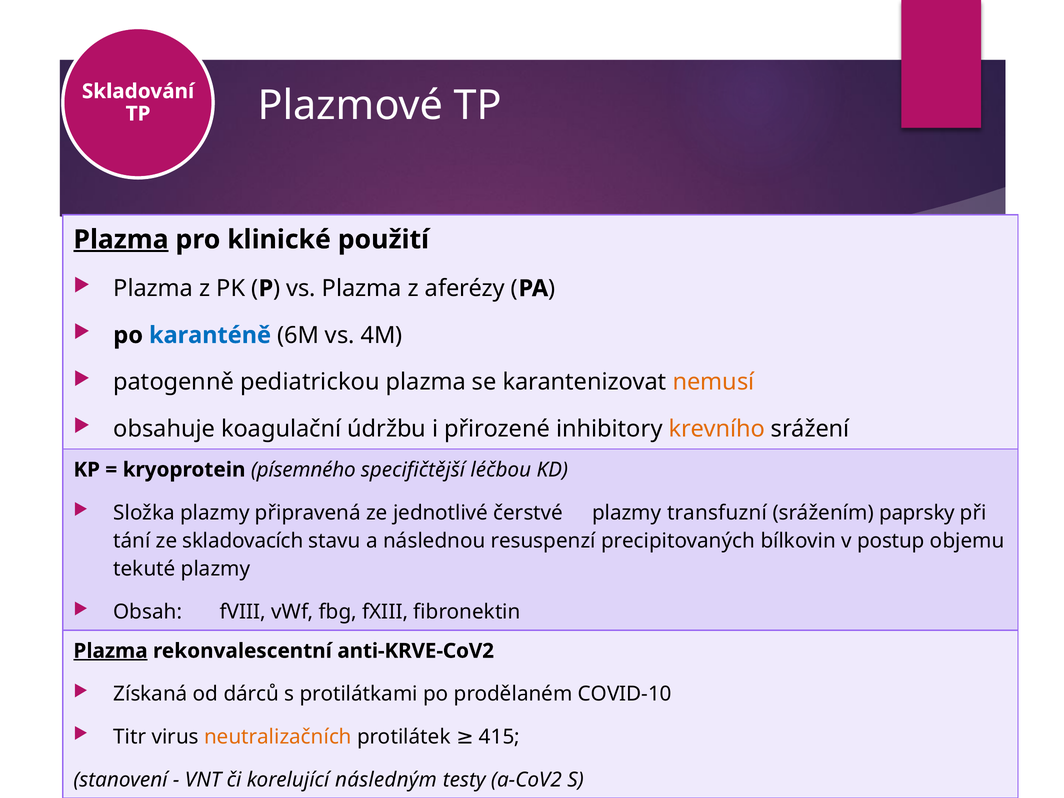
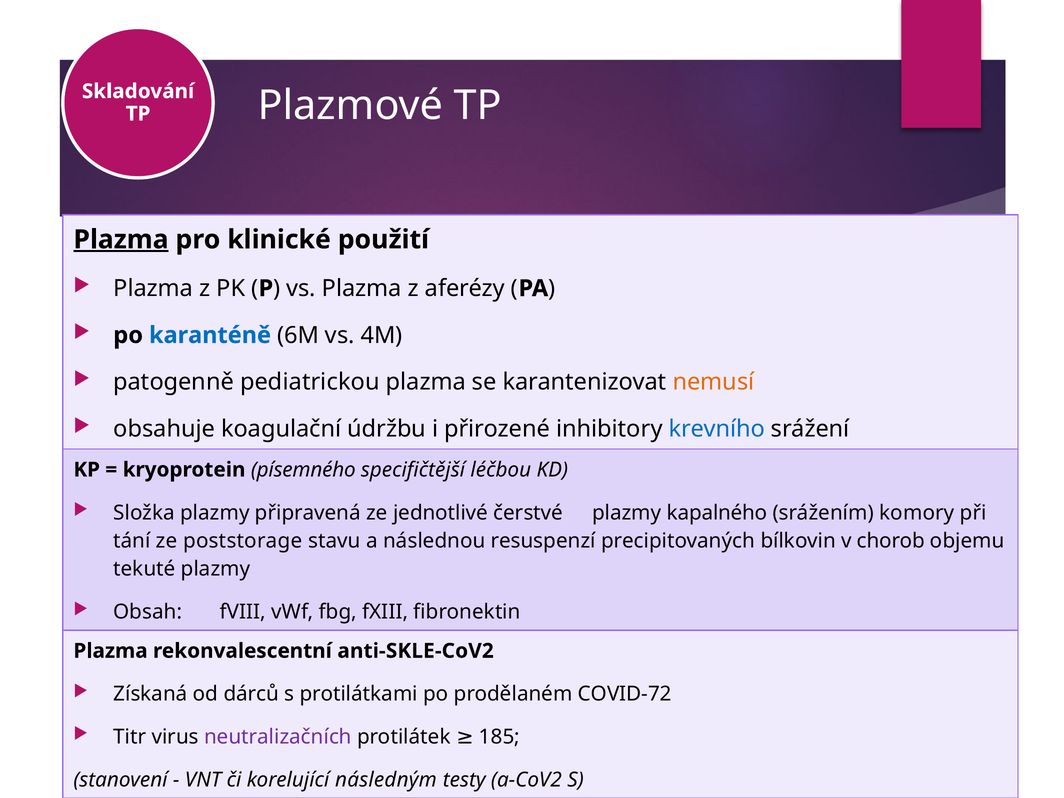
krevního colour: orange -> blue (717, 429)
transfuzní: transfuzní -> kapalného (717, 513)
paprsky: paprsky -> komory (917, 513)
skladovacích: skladovacích -> poststorage (243, 541)
postup: postup -> chorob (891, 541)
Plazma underline: present -> none (111, 651)
anti-KRVE-CoV2: anti-KRVE-CoV2 -> anti-SKLE-CoV2 (416, 651)
COVID-10: COVID-10 -> COVID-72 (625, 694)
neutralizačních colour: orange -> purple (278, 737)
415: 415 -> 185 (499, 737)
